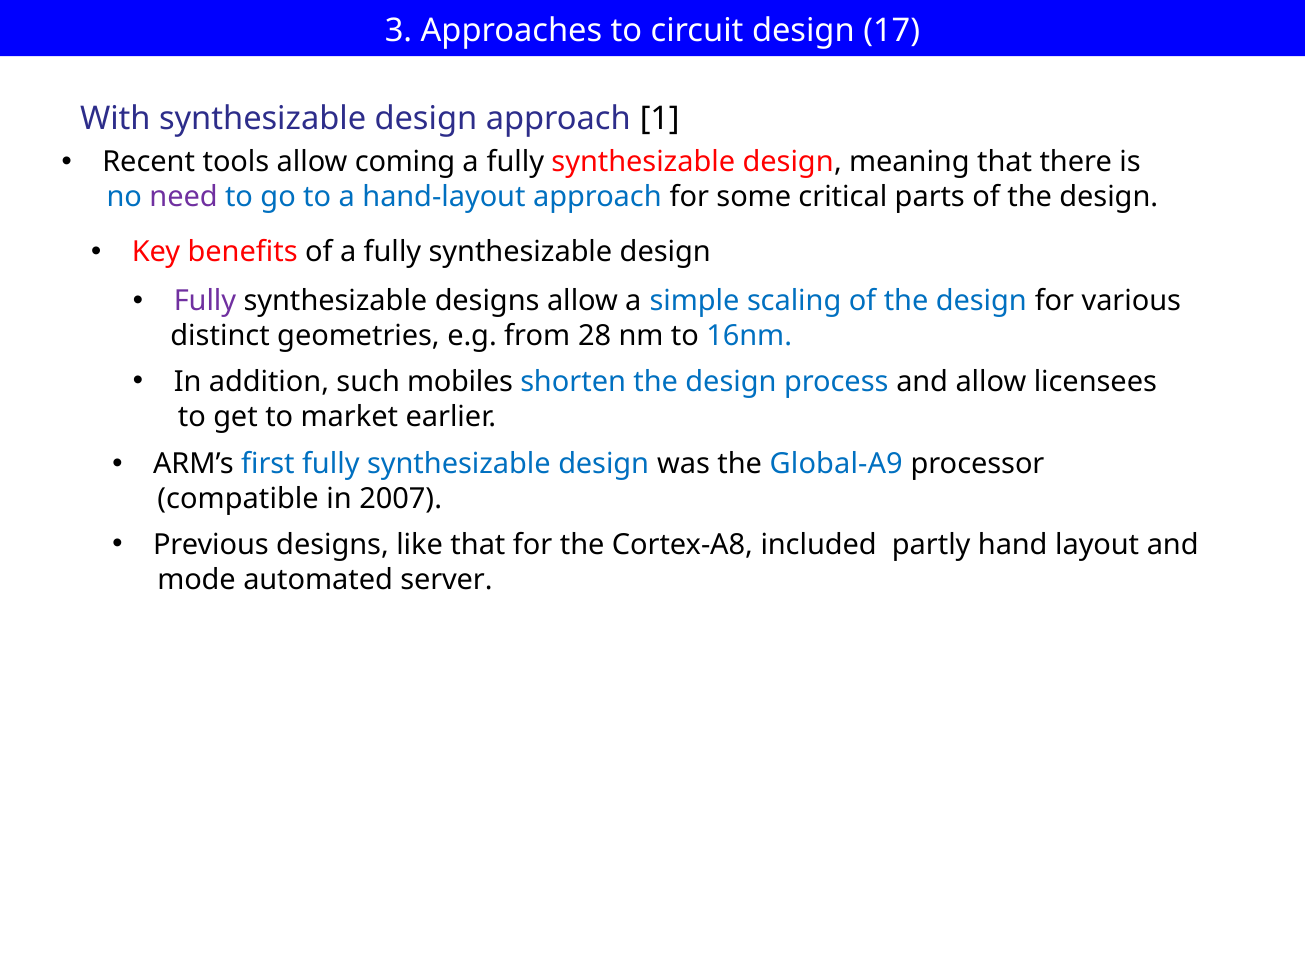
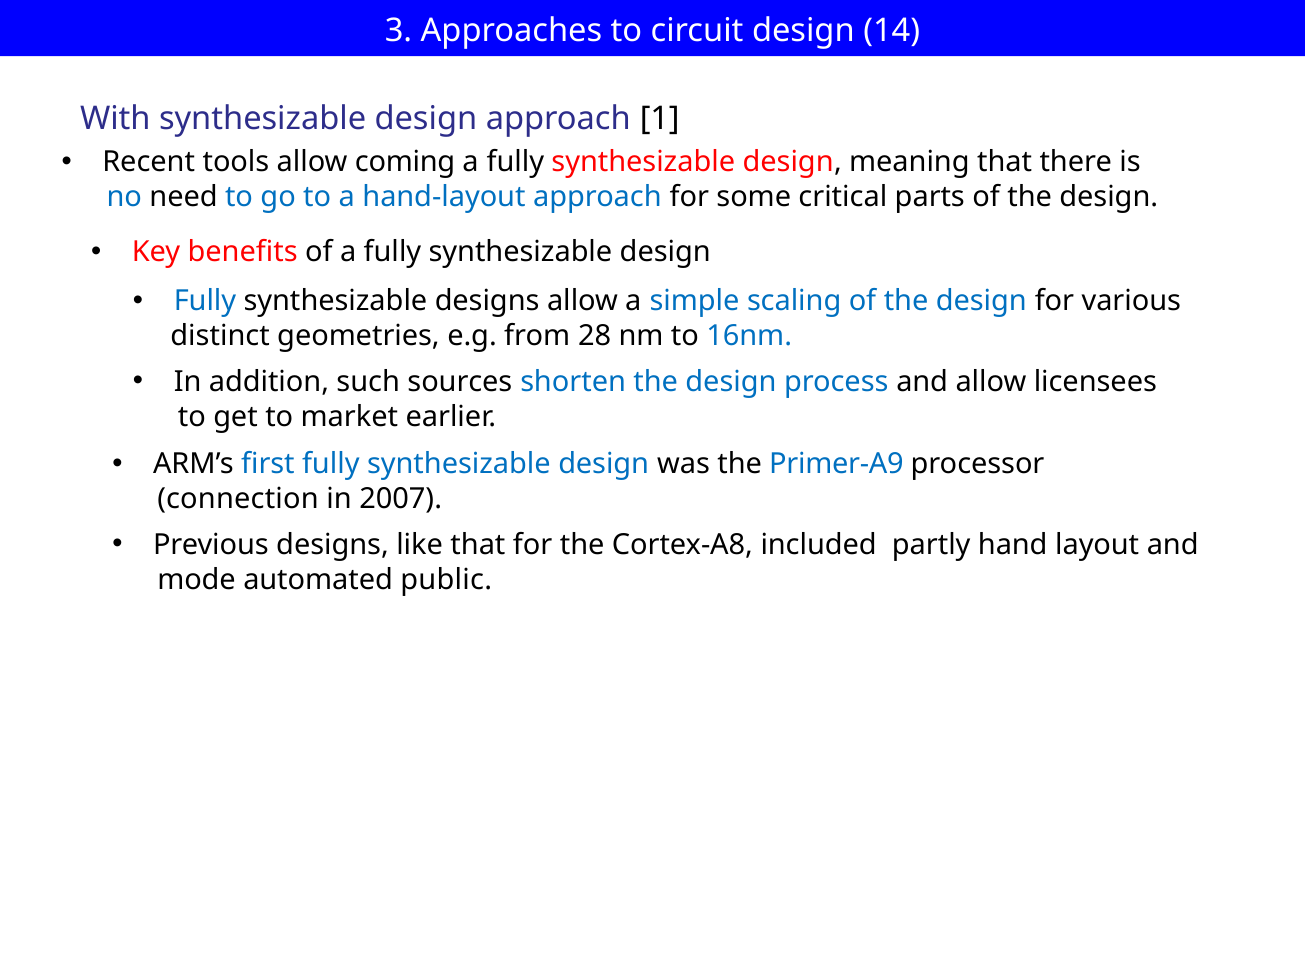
17: 17 -> 14 (892, 30)
need colour: purple -> black (184, 197)
Fully colour: purple -> blue (205, 301)
mobiles: mobiles -> sources (460, 382)
Global-A9: Global-A9 -> Primer-A9 (836, 464)
compatible: compatible -> connection (238, 499)
server: server -> public (446, 579)
